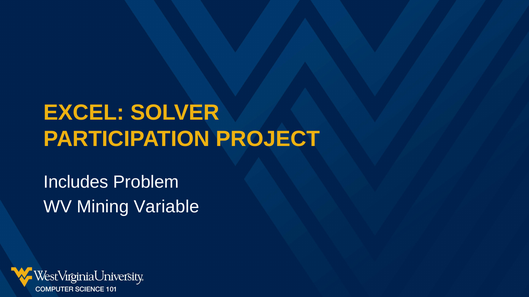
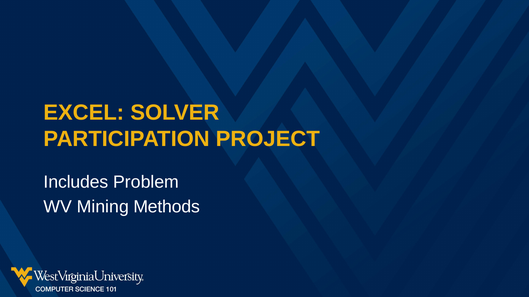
Variable: Variable -> Methods (167, 207)
